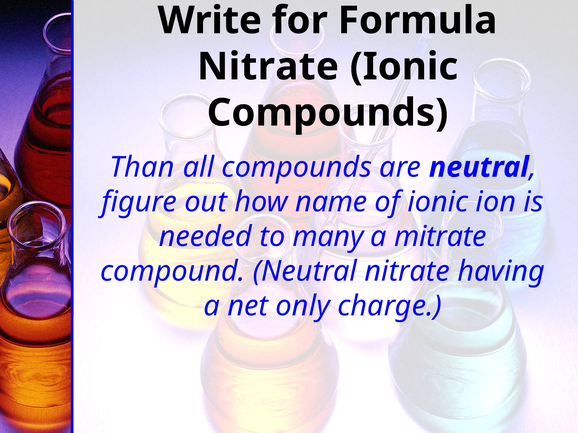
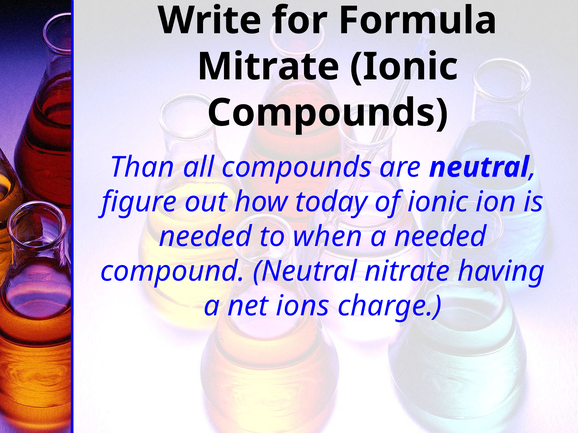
Nitrate: Nitrate -> Mitrate (268, 67)
name: name -> today (331, 202)
many: many -> when (328, 237)
a mitrate: mitrate -> needed (440, 237)
only: only -> ions (303, 306)
